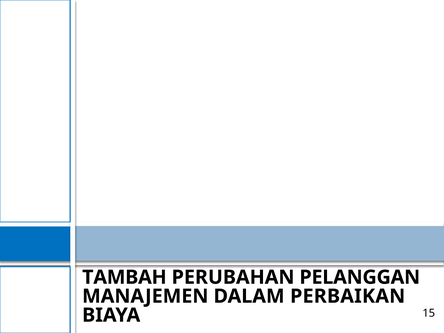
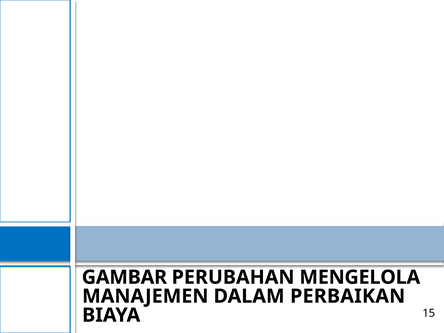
TAMBAH: TAMBAH -> GAMBAR (124, 277)
PELANGGAN: PELANGGAN -> MENGELOLA (360, 277)
